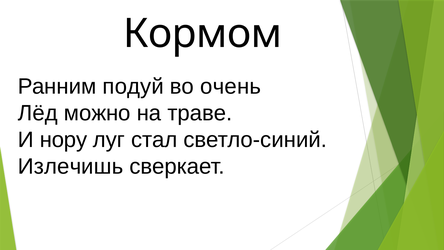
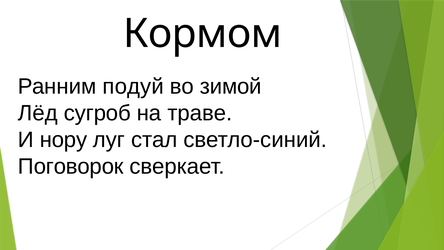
очень: очень -> зимой (231, 87)
можно: можно -> сугроб (97, 113)
Излечишь: Излечишь -> Поговорок (71, 166)
